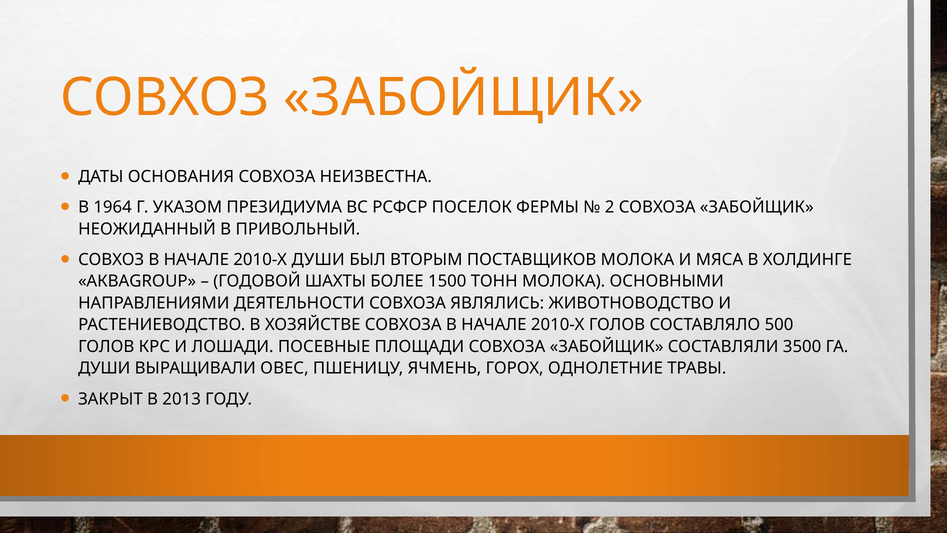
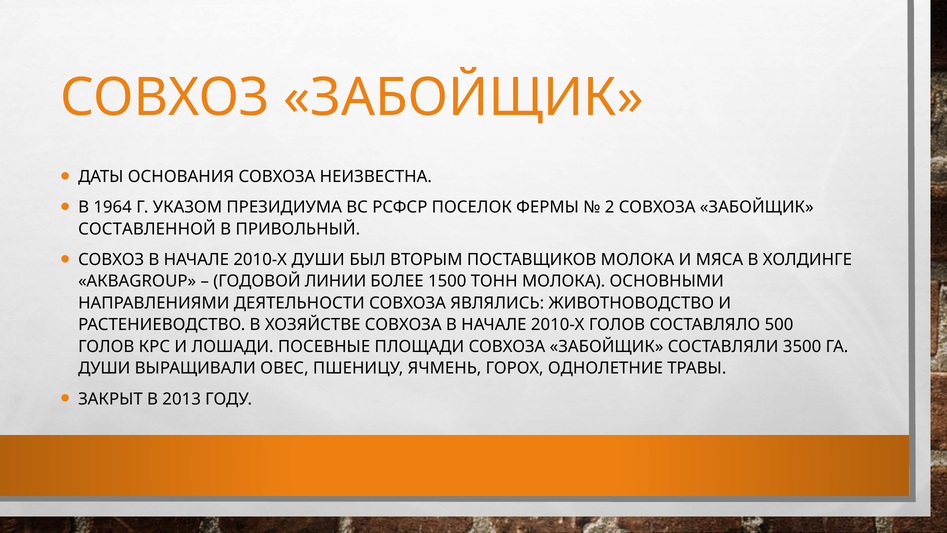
НЕОЖИДАННЫЙ: НЕОЖИДАННЫЙ -> СОСТАВЛЕННОЙ (147, 229)
ШАХТЫ: ШАХТЫ -> ЛИНИИ (336, 281)
